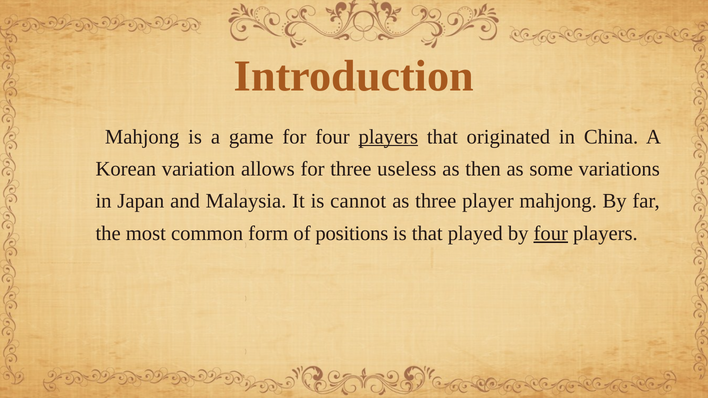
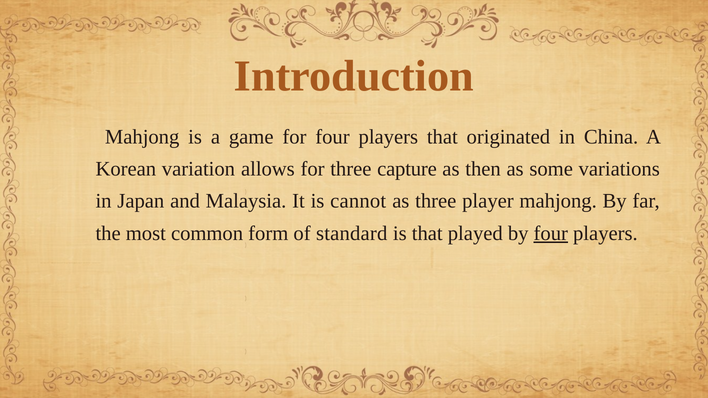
players underline: present -> none (388, 137)
useless: useless -> capture (407, 169)
positions: positions -> standard (352, 233)
